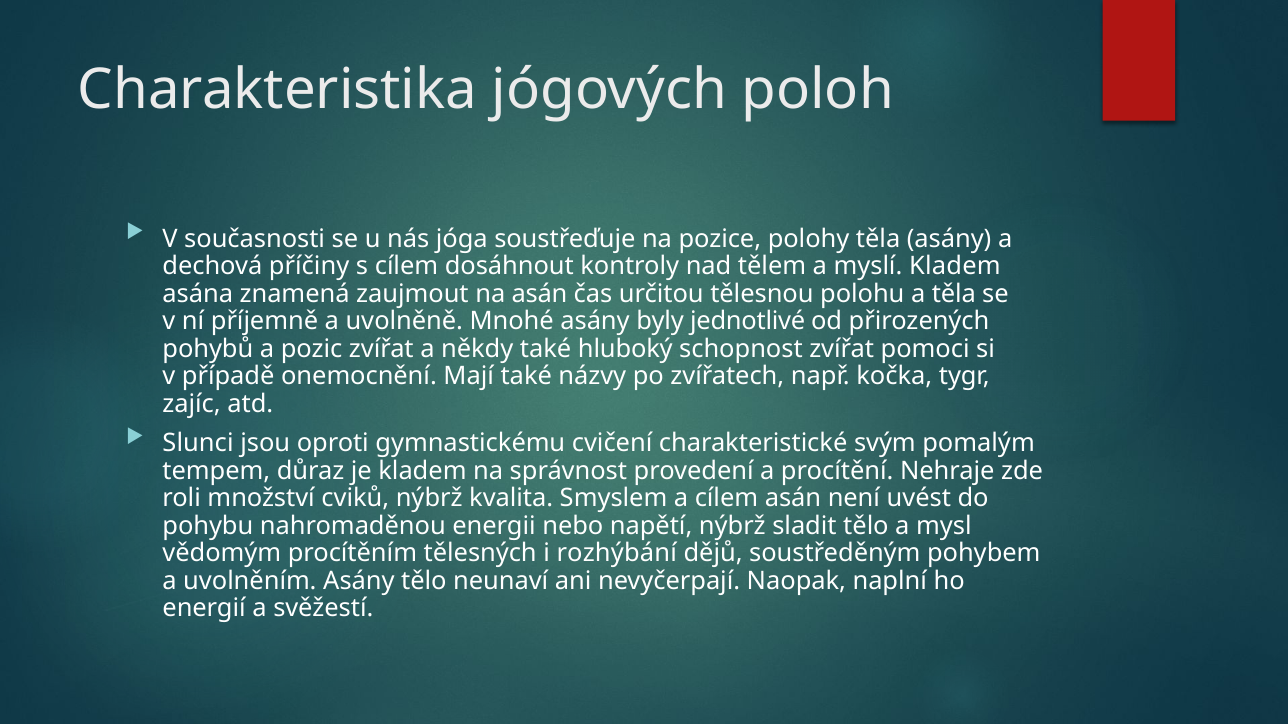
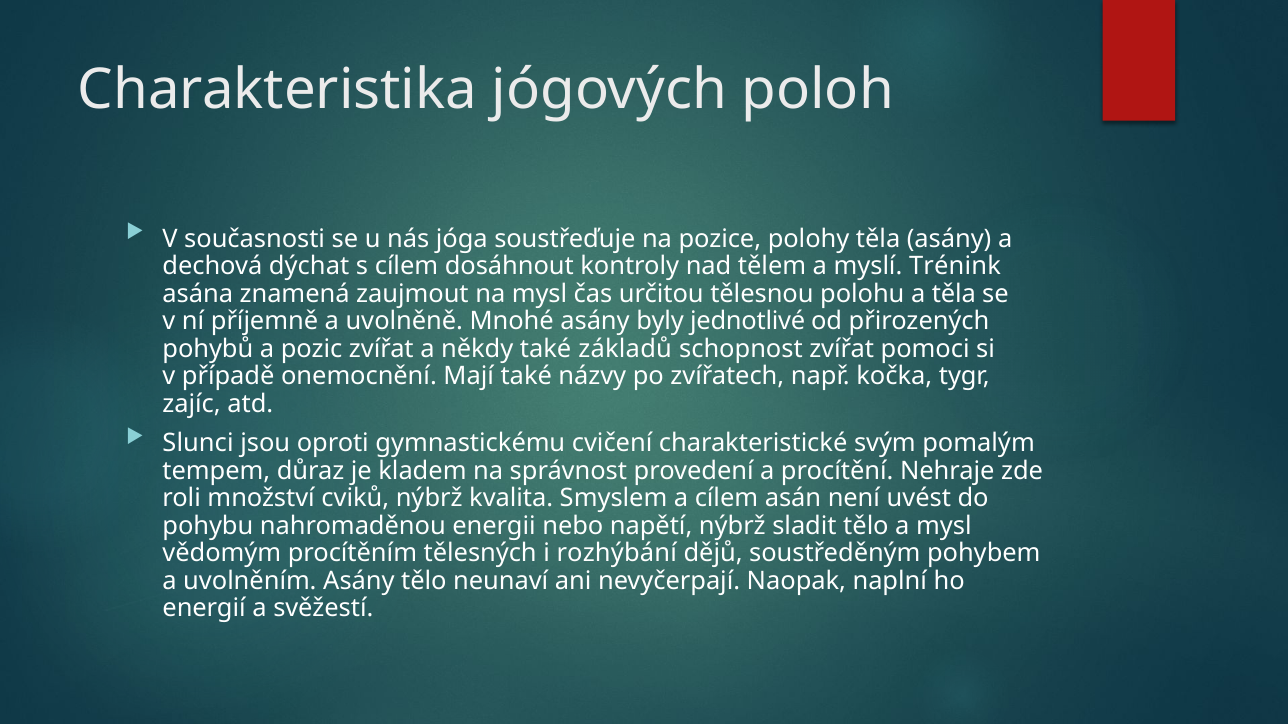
příčiny: příčiny -> dýchat (309, 266)
myslí Kladem: Kladem -> Trénink (955, 266)
na asán: asán -> mysl (539, 294)
hluboký: hluboký -> základů (625, 349)
